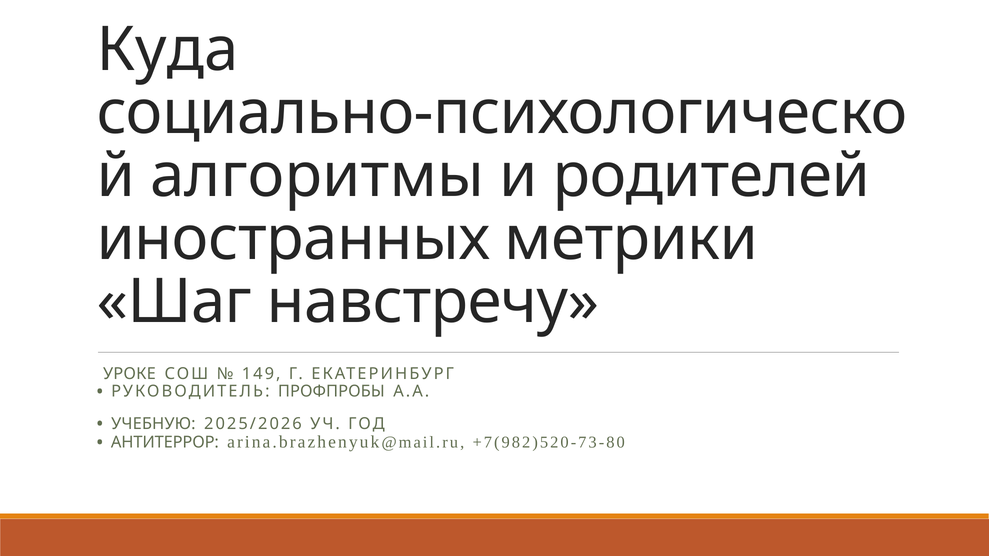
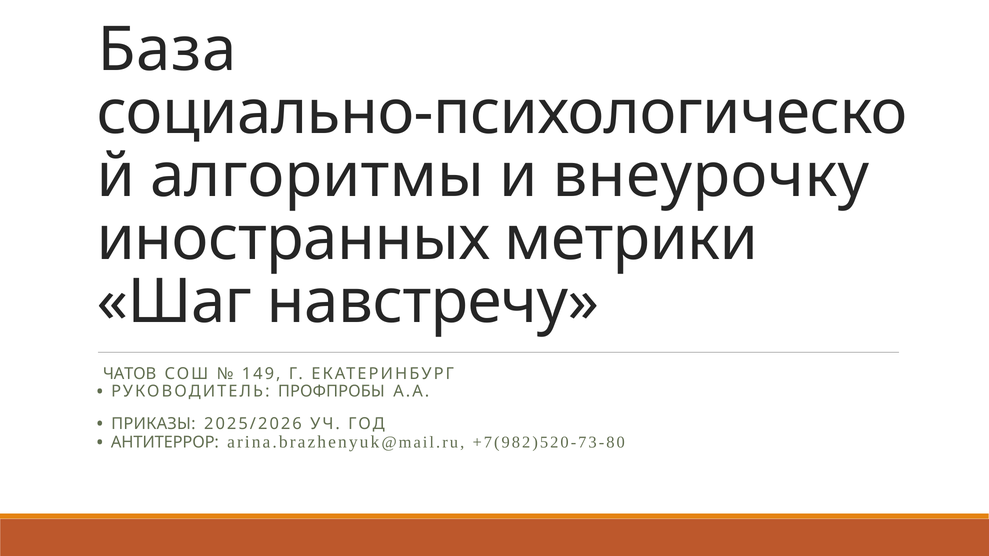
Куда: Куда -> База (167, 50)
родителей: родителей -> внеурочку (711, 176)
УРОКЕ: УРОКЕ -> ЧАТОВ (130, 374)
УЧЕБНУЮ: УЧЕБНУЮ -> ПРИКАЗЫ (153, 424)
